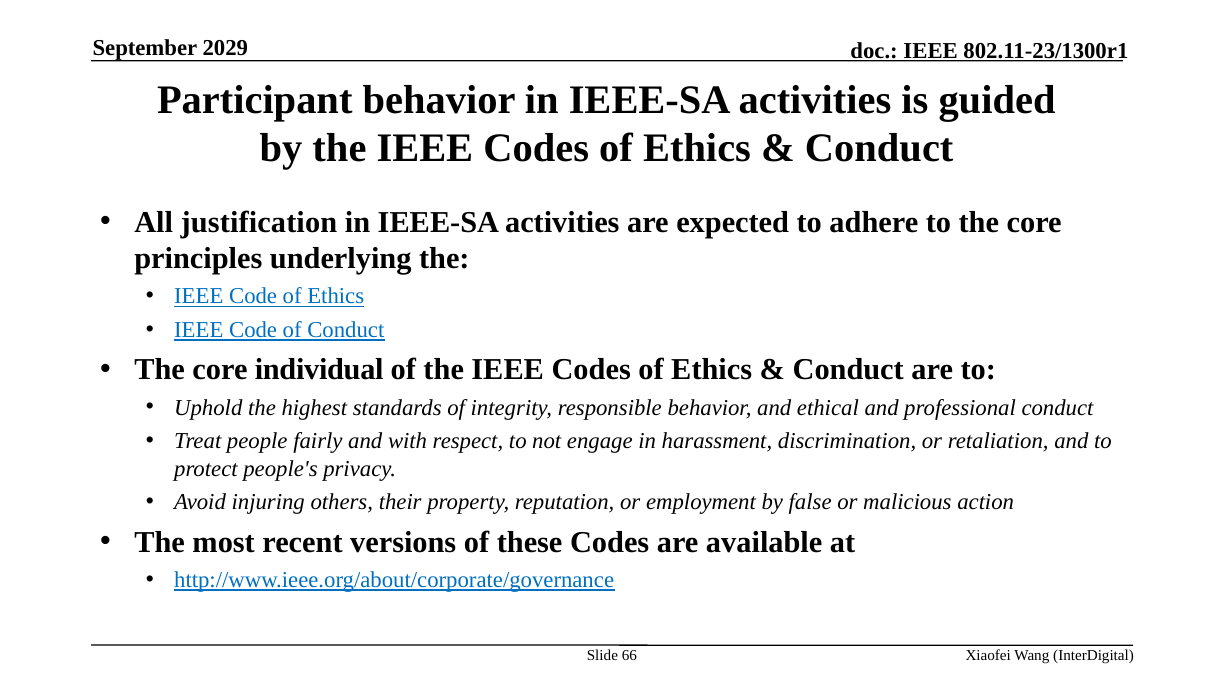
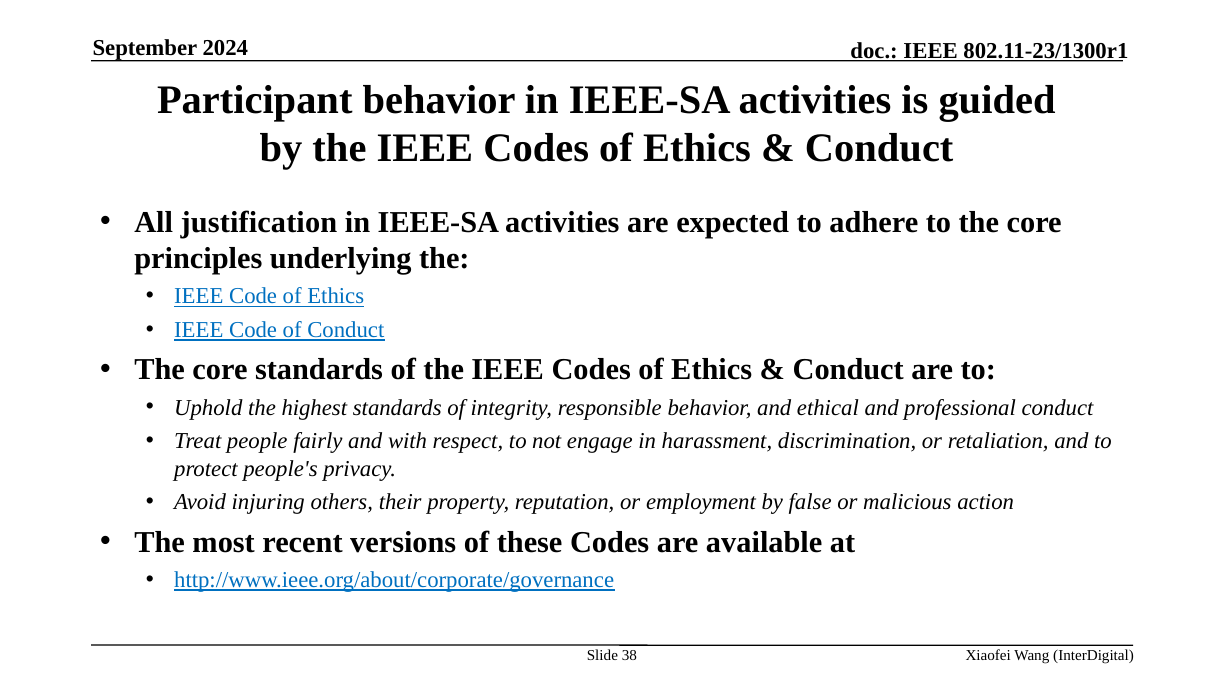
2029: 2029 -> 2024 (225, 48)
core individual: individual -> standards (319, 370)
66: 66 -> 38 (629, 655)
